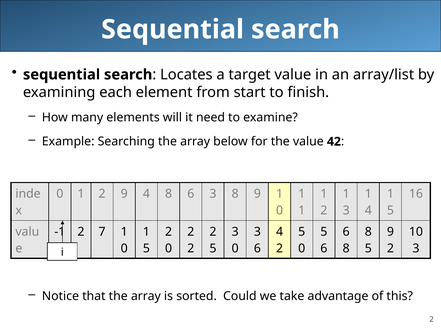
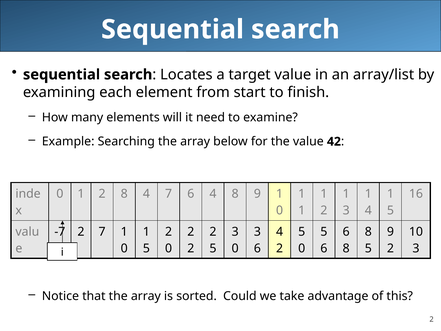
2 9: 9 -> 8 (124, 194)
4 8: 8 -> 7 (169, 194)
3: 3 -> 4 (213, 194)
-1: -1 -> -7 (60, 232)
